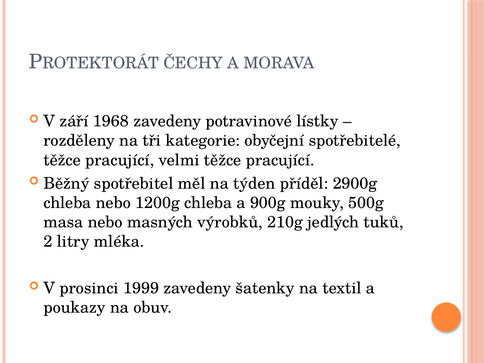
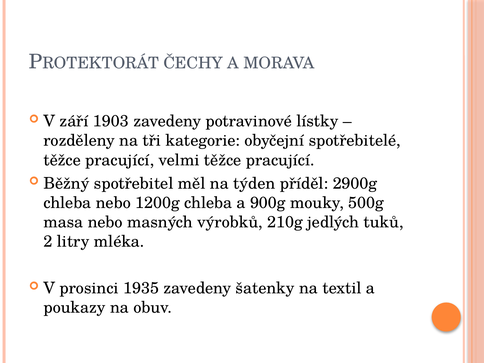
1968: 1968 -> 1903 (111, 121)
1999: 1999 -> 1935 (141, 288)
